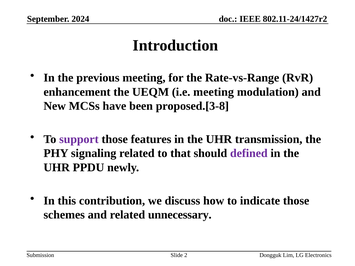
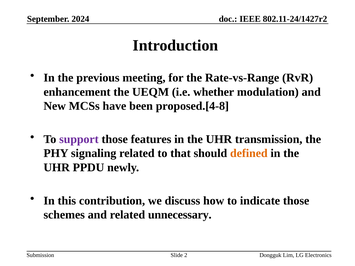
i.e meeting: meeting -> whether (214, 92)
proposed.[3-8: proposed.[3-8 -> proposed.[4-8 (192, 106)
defined colour: purple -> orange (249, 153)
